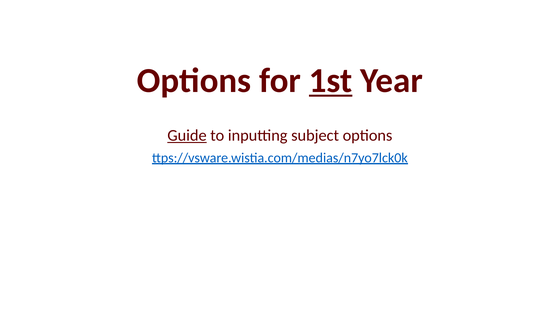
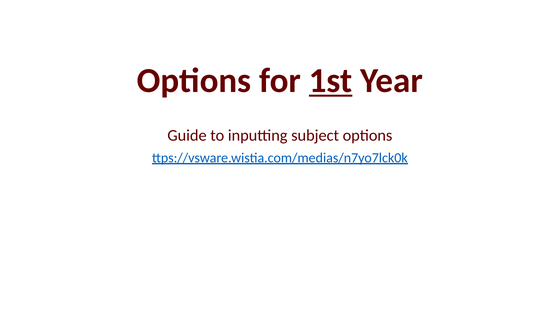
Guide underline: present -> none (187, 135)
